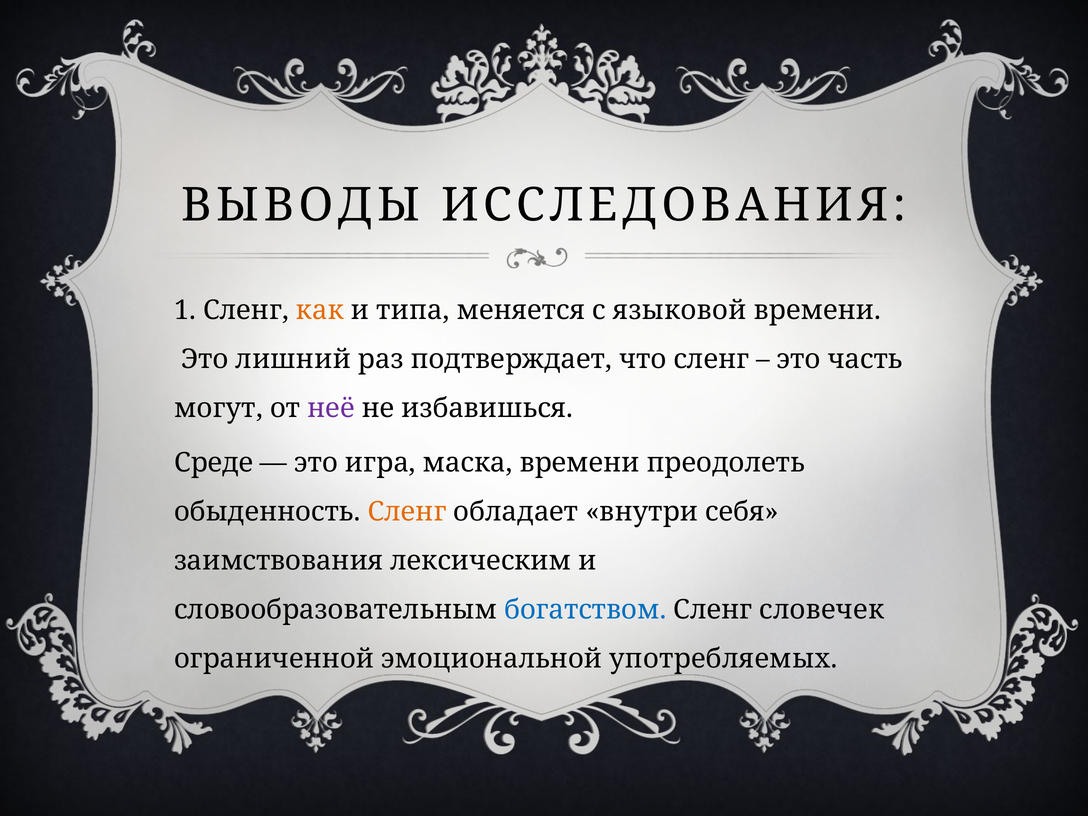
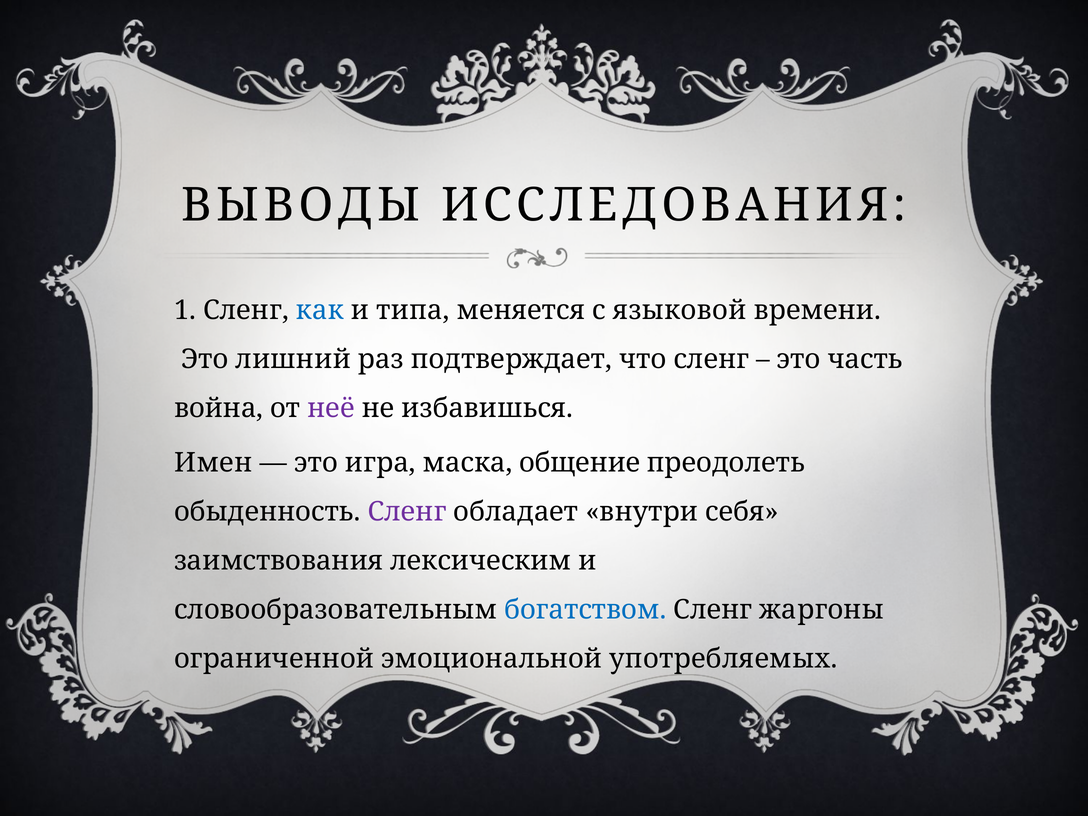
как colour: orange -> blue (320, 310)
могут: могут -> война (219, 408)
Среде: Среде -> Имен (213, 463)
маска времени: времени -> общение (580, 463)
Сленг colour: orange -> purple (407, 512)
словечек: словечек -> жаргоны (822, 610)
